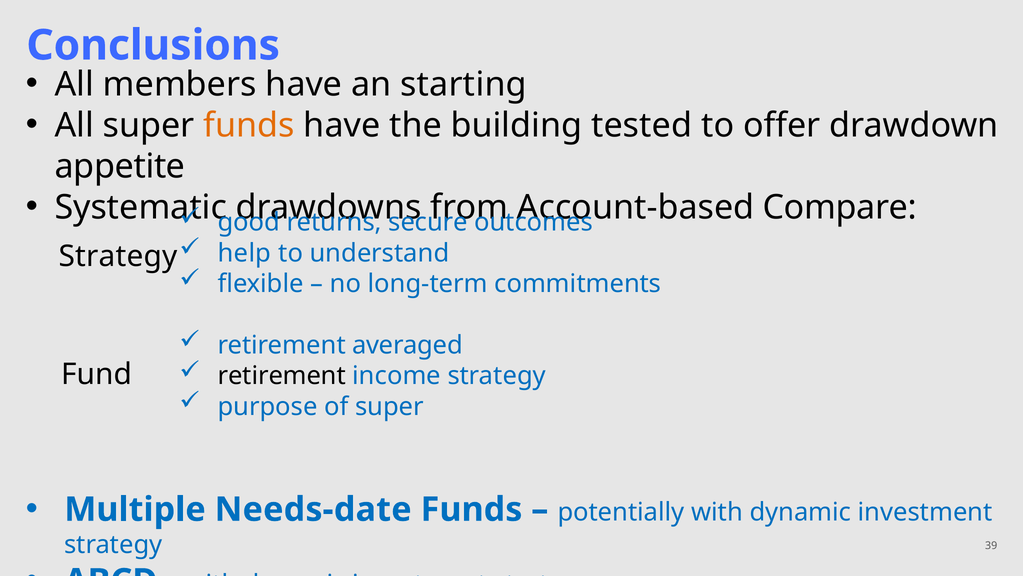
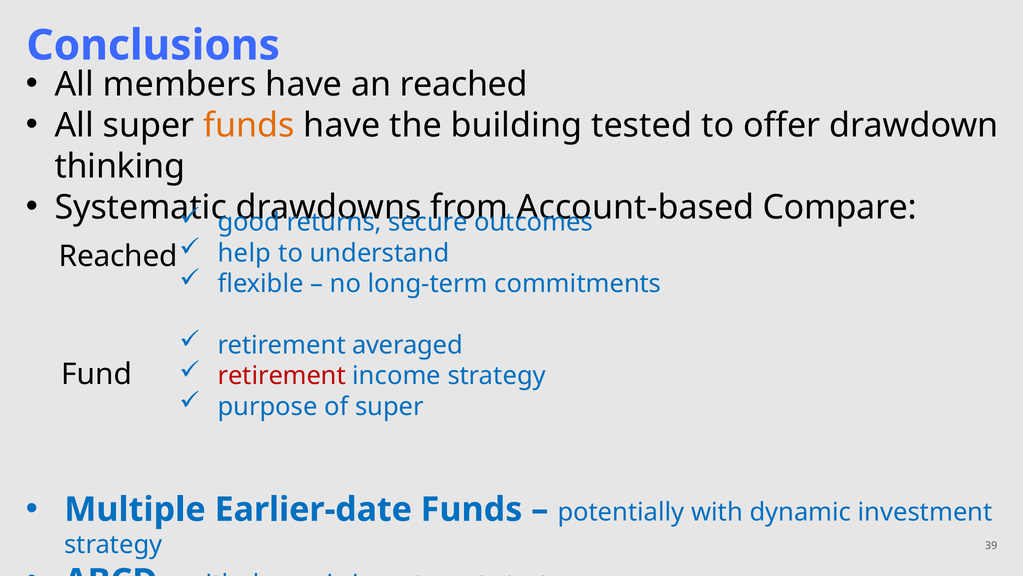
an starting: starting -> reached (464, 84)
appetite: appetite -> thinking (120, 166)
Strategy: Strategy -> Reached (118, 256)
retirement colour: black -> red (282, 376)
Needs-date: Needs-date -> Earlier-date (313, 509)
